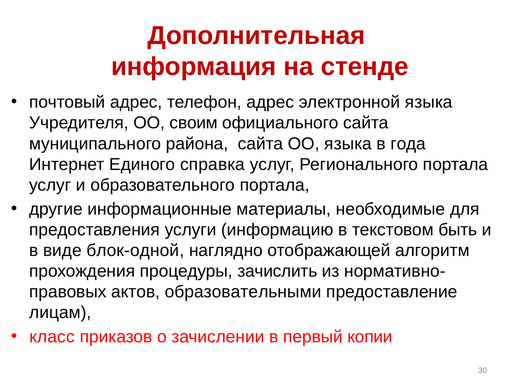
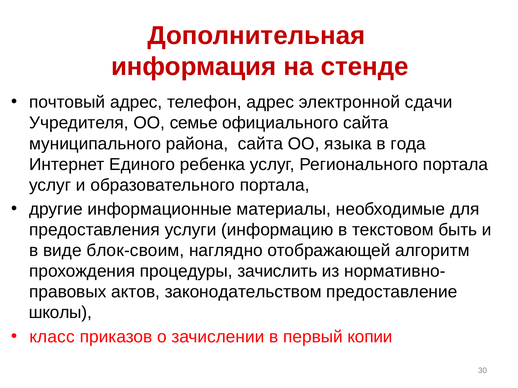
электронной языка: языка -> сдачи (429, 102)
своим: своим -> семье (194, 123)
справка: справка -> ребенка (213, 165)
блок-одной: блок-одной -> блок-своим (135, 251)
образовательными: образовательными -> законодательством (243, 292)
лицам: лицам -> школы (60, 313)
